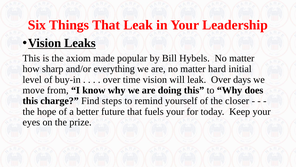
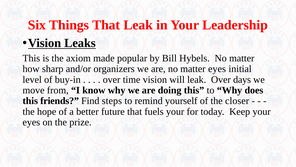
everything: everything -> organizers (114, 69)
matter hard: hard -> eyes (217, 69)
charge: charge -> friends (60, 101)
